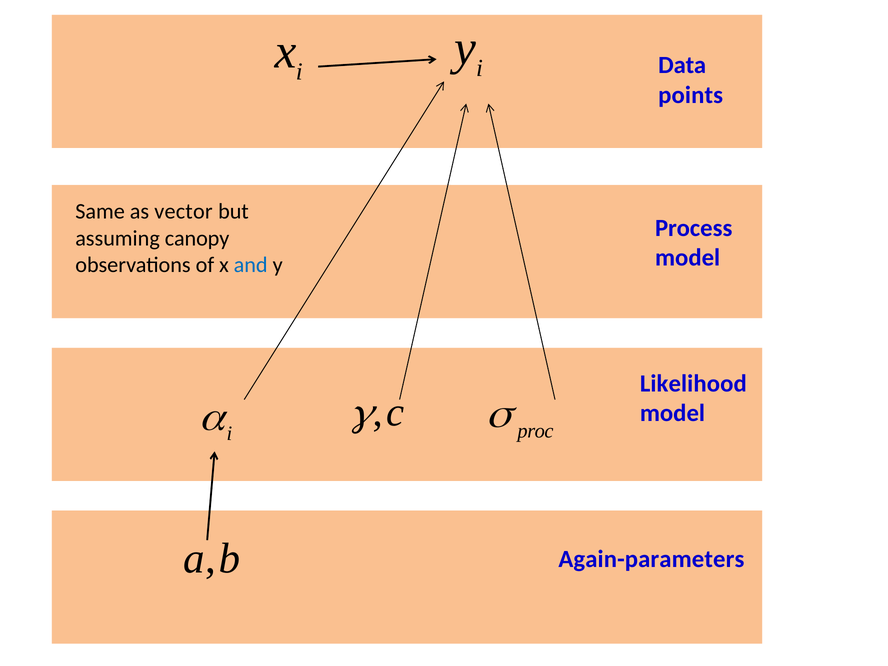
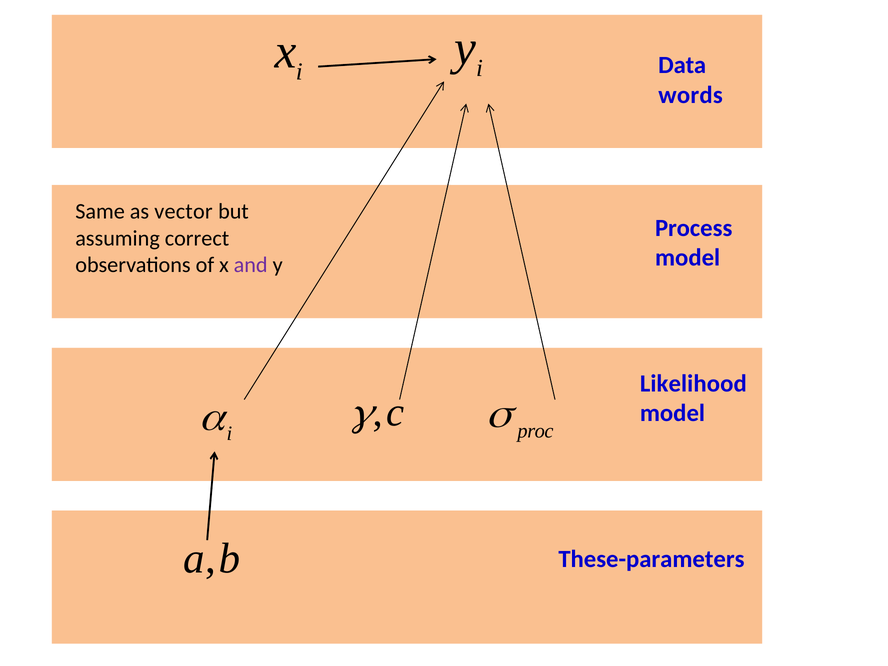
points: points -> words (691, 95)
canopy: canopy -> correct (197, 238)
and colour: blue -> purple (251, 265)
Again-parameters: Again-parameters -> These-parameters (651, 559)
